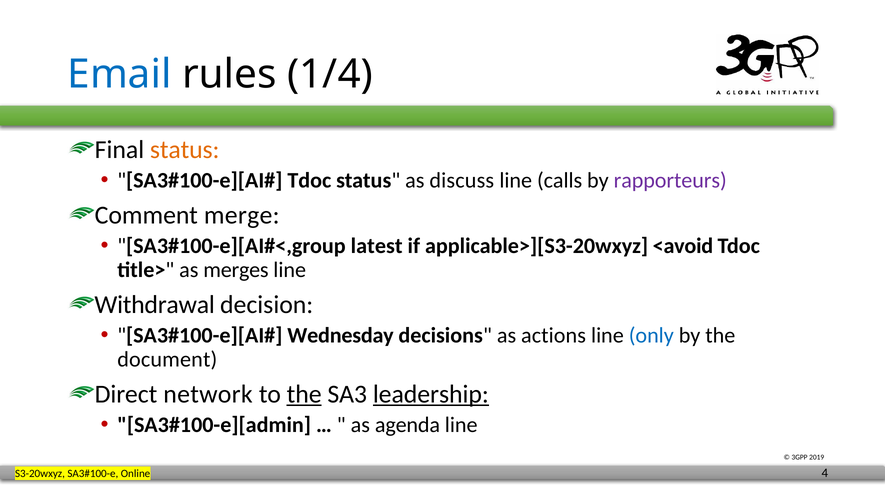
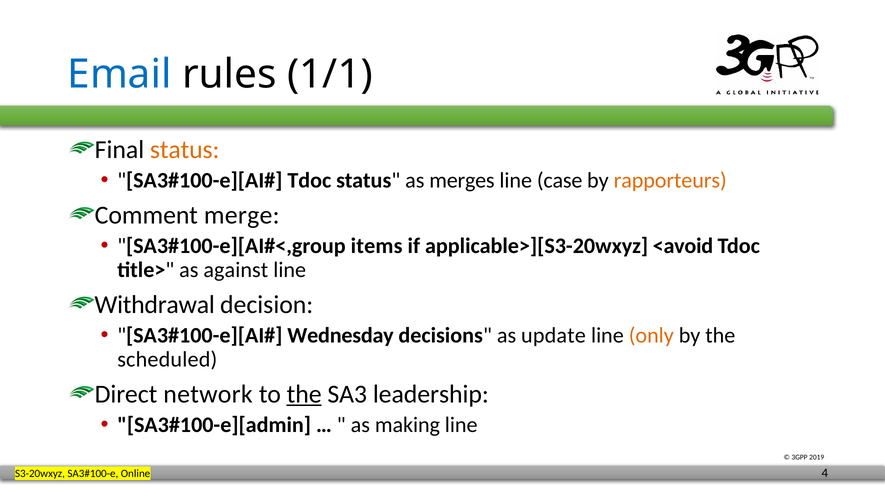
1/4: 1/4 -> 1/1 (330, 74)
discuss: discuss -> merges (462, 180)
calls: calls -> case (560, 180)
rapporteurs colour: purple -> orange (670, 180)
latest: latest -> items (377, 246)
merges: merges -> against (236, 270)
actions: actions -> update (553, 335)
only colour: blue -> orange (651, 335)
document: document -> scheduled (167, 359)
leadership underline: present -> none (431, 394)
agenda: agenda -> making (407, 425)
